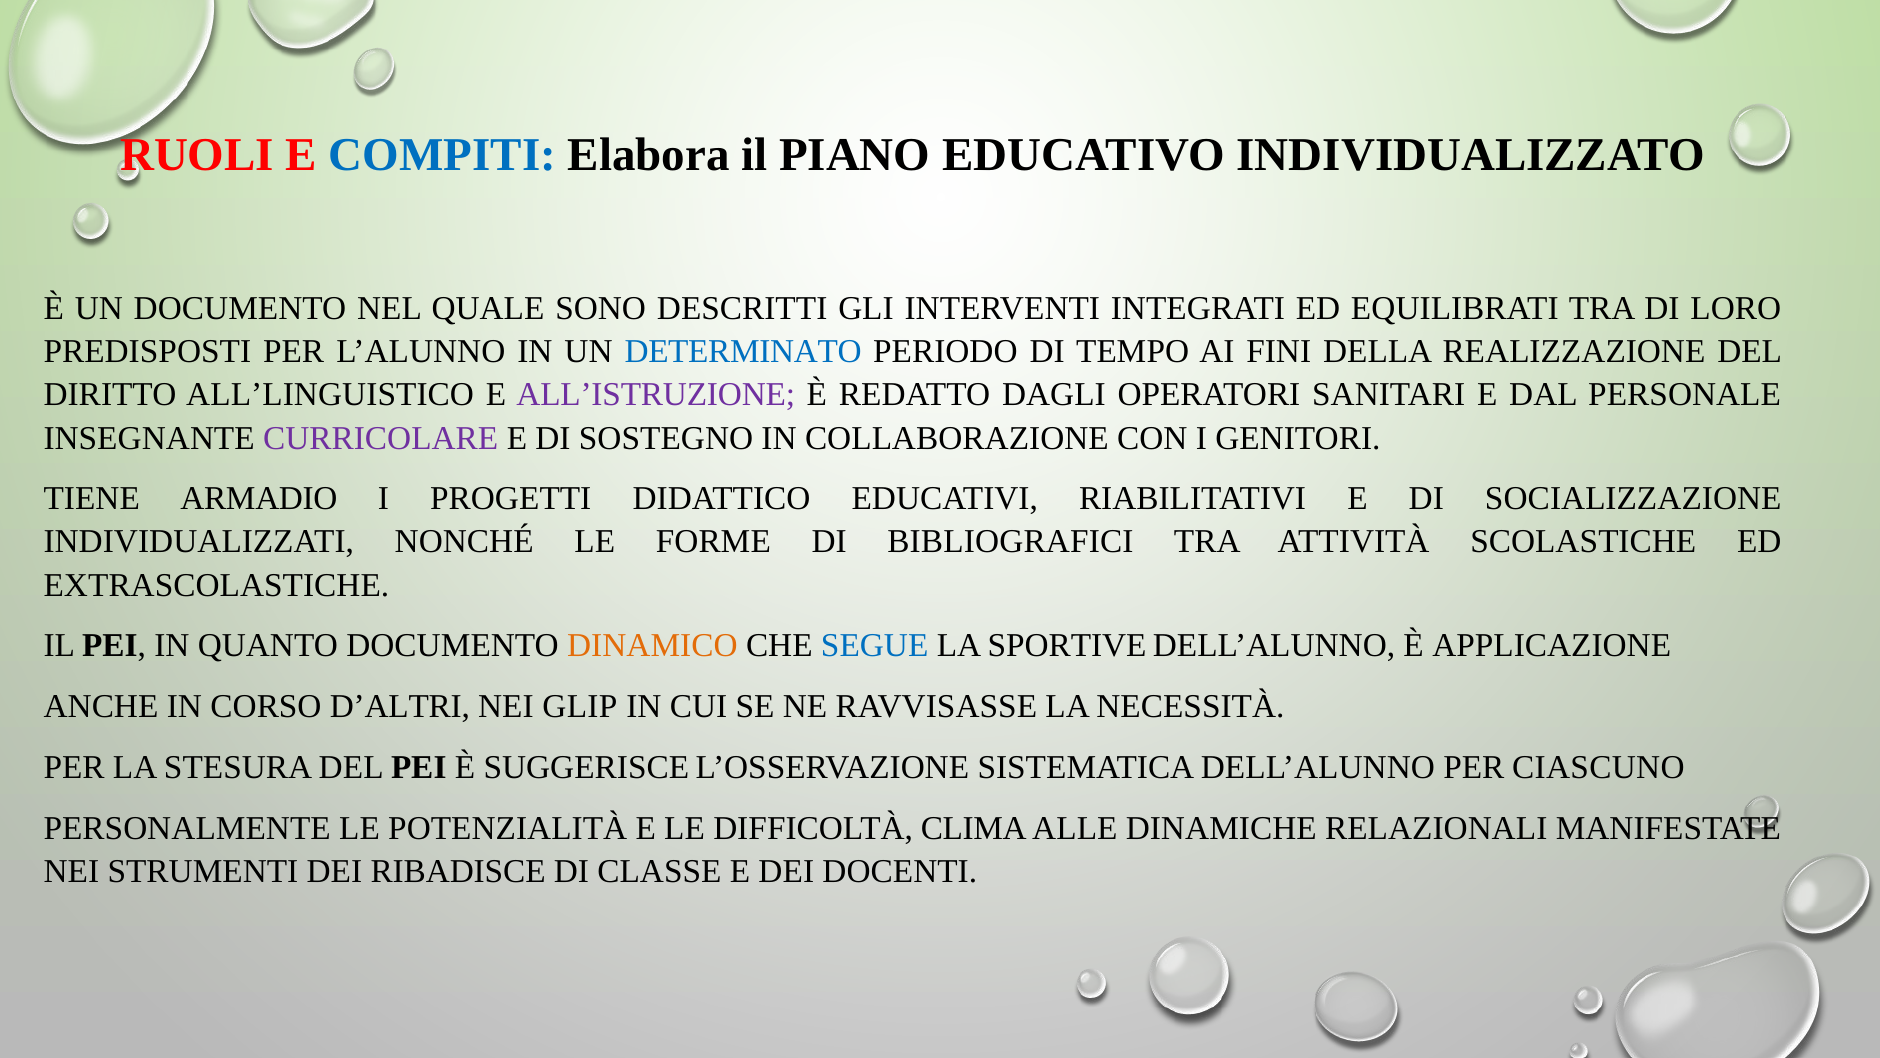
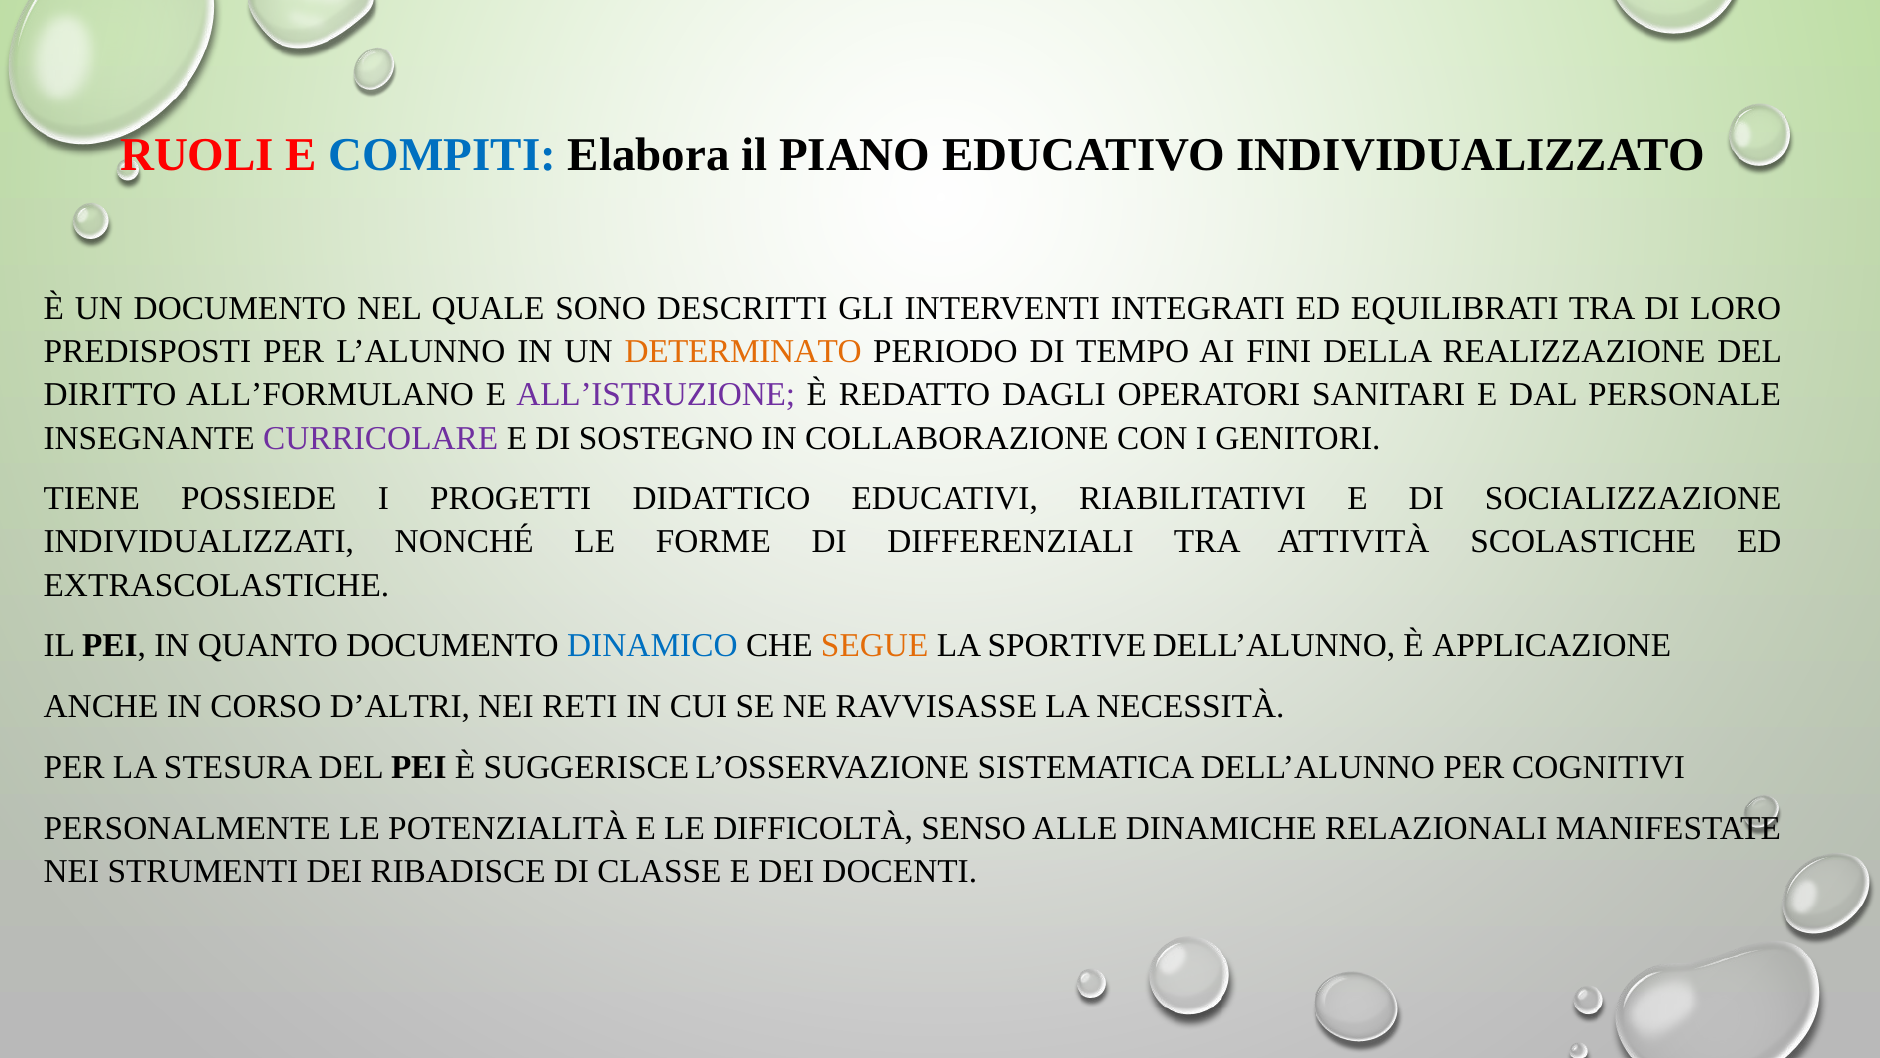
DETERMINATO colour: blue -> orange (743, 352)
ALL’LINGUISTICO: ALL’LINGUISTICO -> ALL’FORMULANO (330, 395)
ARMADIO: ARMADIO -> POSSIEDE (259, 499)
BIBLIOGRAFICI: BIBLIOGRAFICI -> DIFFERENZIALI (1011, 542)
DINAMICO colour: orange -> blue (652, 646)
SEGUE colour: blue -> orange (875, 646)
GLIP: GLIP -> RETI (580, 706)
CIASCUNO: CIASCUNO -> COGNITIVI (1599, 767)
CLIMA: CLIMA -> SENSO (974, 828)
